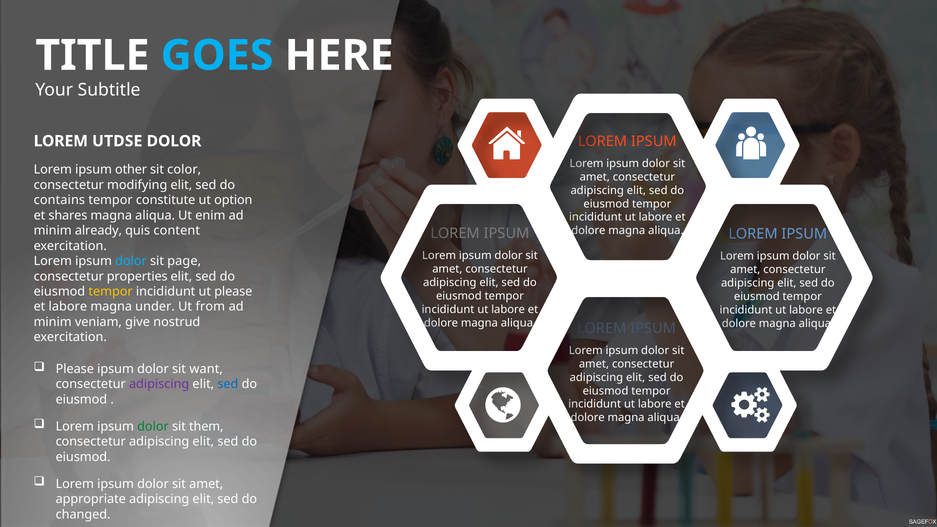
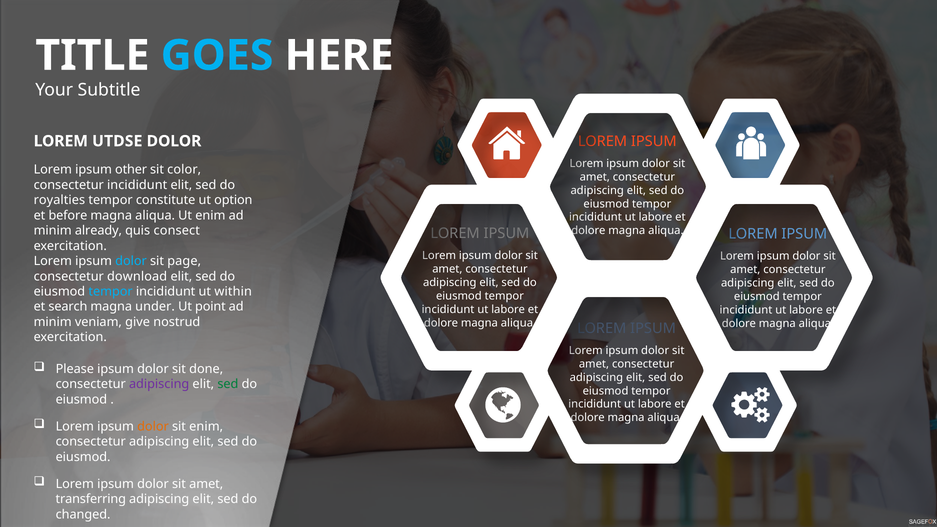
consectetur modifying: modifying -> incididunt (137, 185)
contains: contains -> royalties (59, 200)
shares: shares -> before (68, 215)
content: content -> consect (177, 231)
properties: properties -> download (137, 276)
tempor colour: yellow -> light blue (111, 292)
ut please: please -> within (233, 292)
et labore: labore -> search (68, 307)
from: from -> point (210, 307)
want: want -> done (206, 369)
sed colour: blue -> green (228, 384)
dolor colour: green -> orange (153, 426)
sit them: them -> enim (206, 426)
appropriate: appropriate -> transferring (91, 499)
